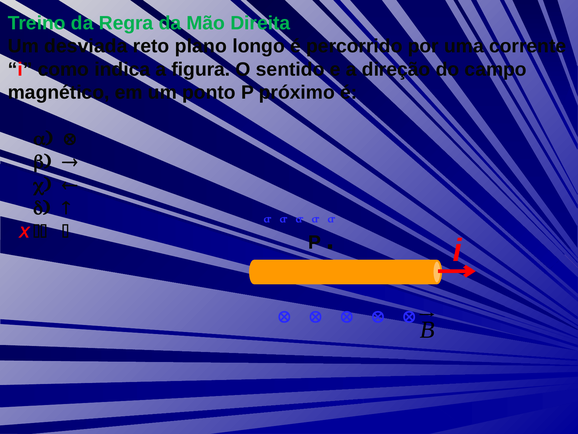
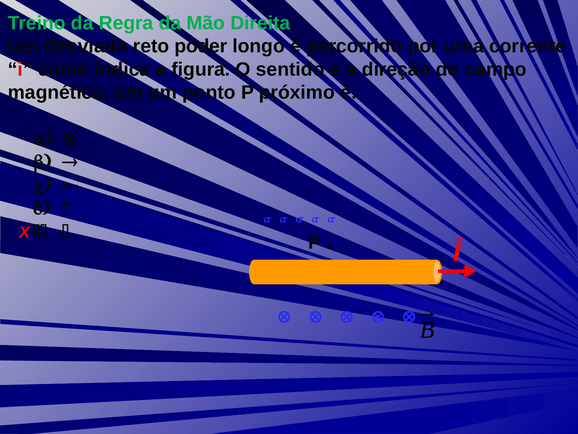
plano: plano -> poder (201, 46)
